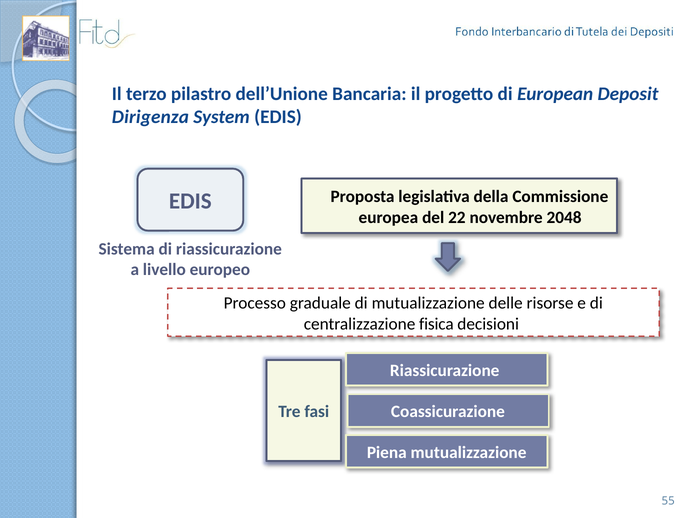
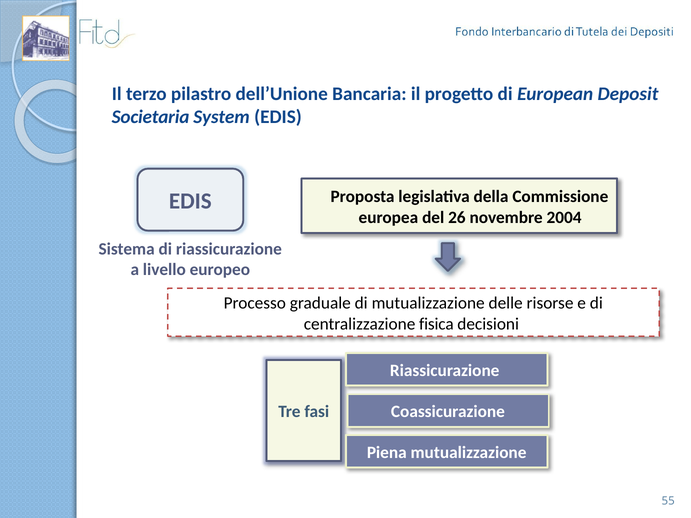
Dirigenza: Dirigenza -> Societaria (151, 117)
22: 22 -> 26 (457, 217)
2048: 2048 -> 2004 (564, 217)
